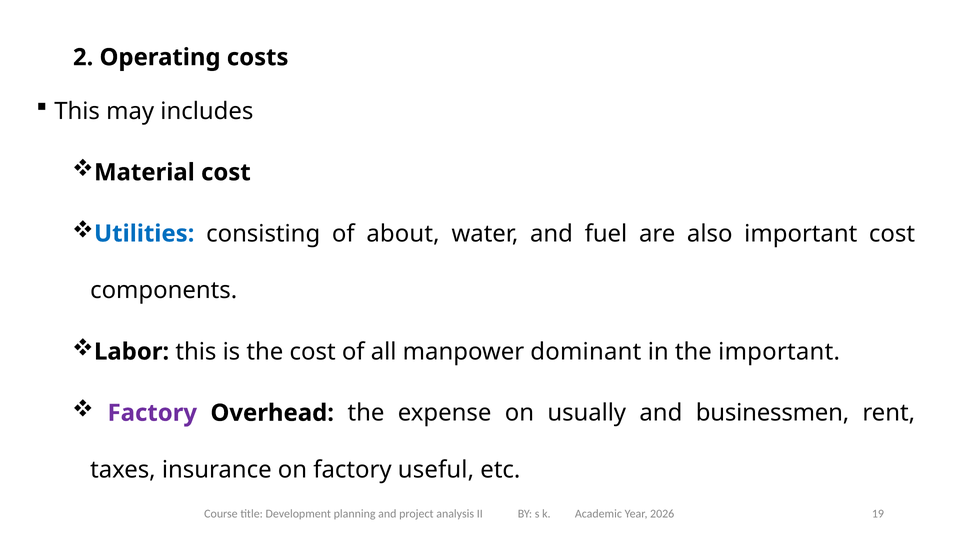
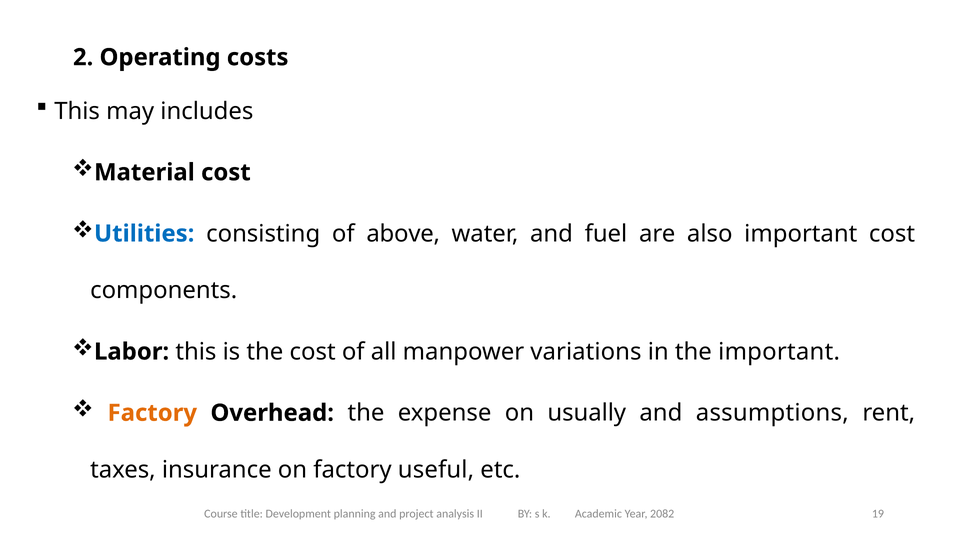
about: about -> above (403, 234)
dominant: dominant -> variations (586, 352)
Factory colour: purple -> orange (152, 413)
businessmen: businessmen -> assumptions (772, 413)
2026: 2026 -> 2082 (662, 514)
